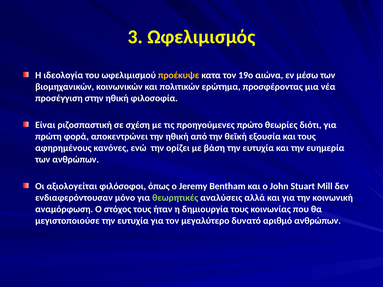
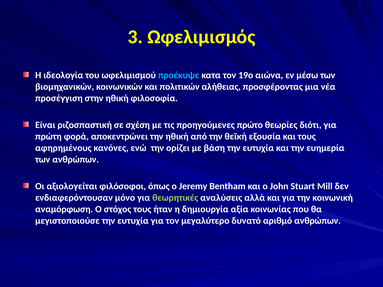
προέκυψε colour: yellow -> light blue (179, 75)
ερώτημα: ερώτημα -> αλήθειας (221, 87)
δημιουργία τους: τους -> αξία (240, 209)
